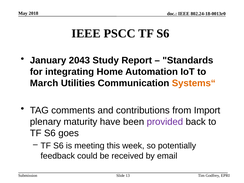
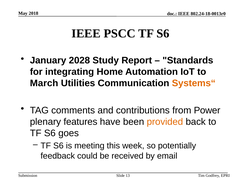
2043: 2043 -> 2028 (79, 60)
Import: Import -> Power (207, 110)
maturity: maturity -> features (80, 122)
provided colour: purple -> orange (165, 122)
